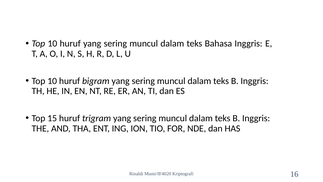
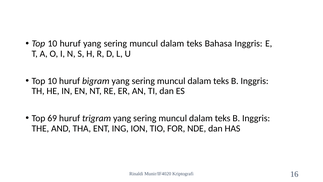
15: 15 -> 69 (52, 118)
